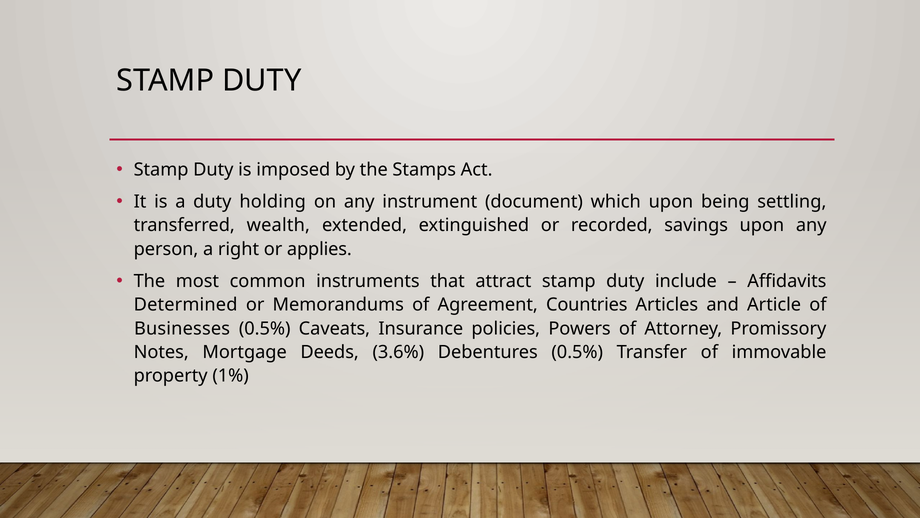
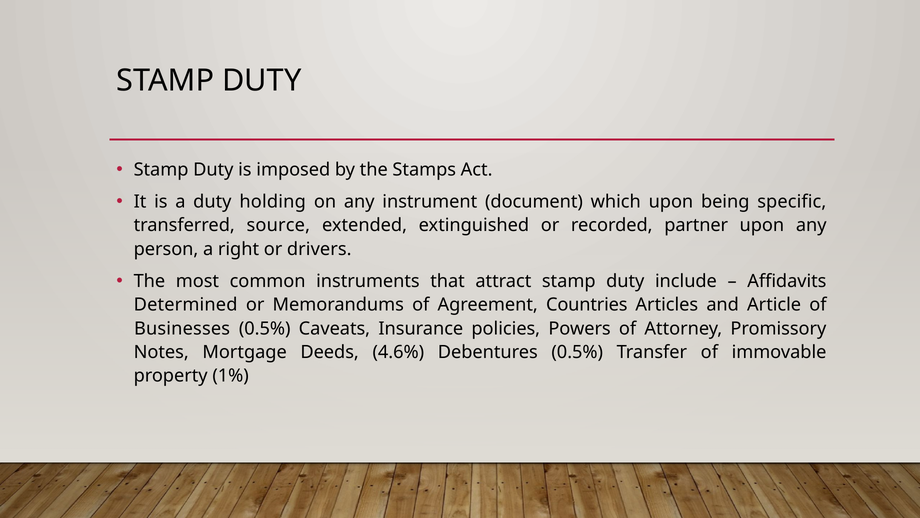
settling: settling -> specific (792, 202)
wealth: wealth -> source (278, 225)
savings: savings -> partner (696, 225)
applies: applies -> drivers (319, 249)
3.6%: 3.6% -> 4.6% (398, 352)
